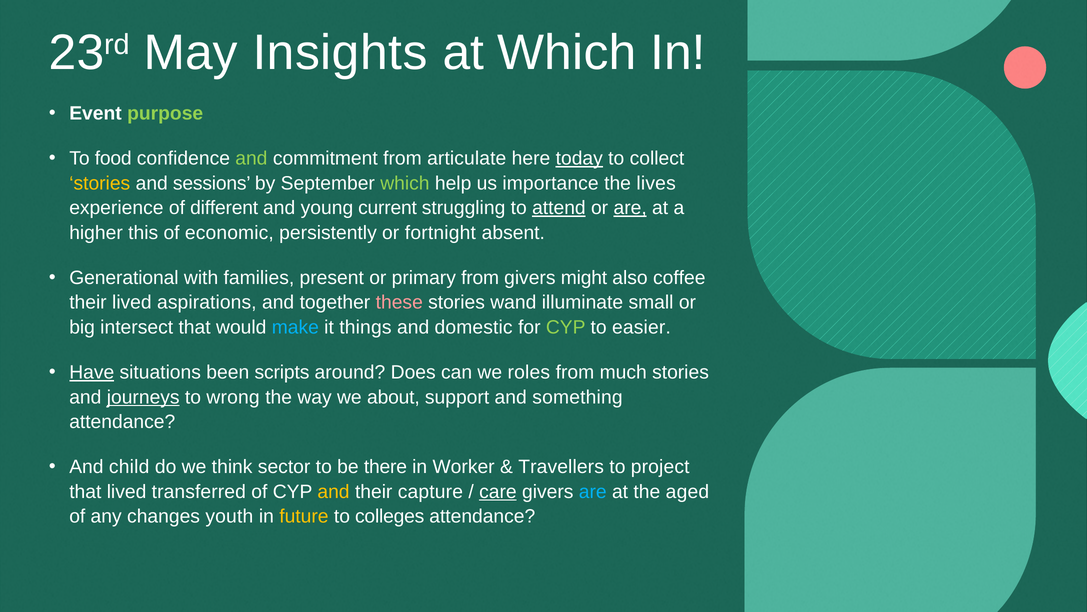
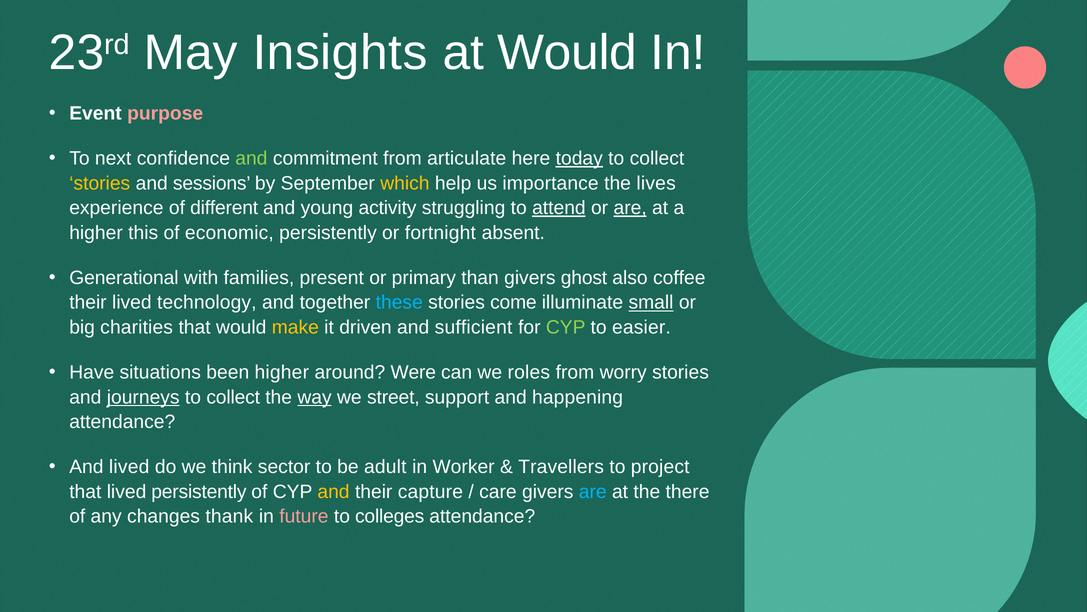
at Which: Which -> Would (567, 53)
purpose colour: light green -> pink (165, 113)
food: food -> next (113, 158)
which colour: light green -> yellow (405, 183)
current: current -> activity (388, 208)
primary from: from -> than (480, 278)
might: might -> ghost (584, 278)
aspirations: aspirations -> technology (207, 302)
these colour: pink -> light blue (399, 302)
wand: wand -> come (513, 302)
small underline: none -> present (651, 302)
intersect: intersect -> charities (137, 327)
make colour: light blue -> yellow (295, 327)
things: things -> driven (365, 327)
domestic: domestic -> sufficient (474, 327)
Have underline: present -> none (92, 372)
been scripts: scripts -> higher (282, 372)
Does: Does -> Were (413, 372)
much: much -> worry (623, 372)
wrong: wrong -> collect (233, 397)
way underline: none -> present (315, 397)
about: about -> street (393, 397)
something: something -> happening (578, 397)
And child: child -> lived (129, 467)
there: there -> adult (385, 467)
lived transferred: transferred -> persistently (199, 491)
care underline: present -> none (498, 491)
aged: aged -> there (688, 491)
youth: youth -> thank (229, 516)
future colour: yellow -> pink (304, 516)
